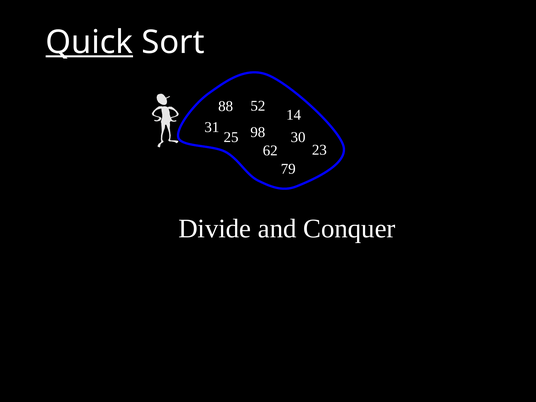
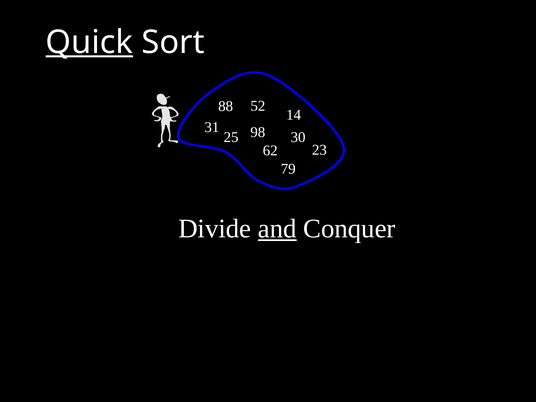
and underline: none -> present (277, 229)
